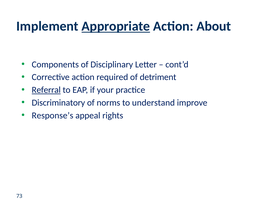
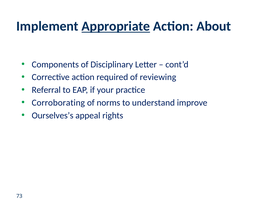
detriment: detriment -> reviewing (158, 77)
Referral underline: present -> none (46, 90)
Discriminatory: Discriminatory -> Corroborating (58, 103)
Response’s: Response’s -> Ourselves’s (53, 115)
